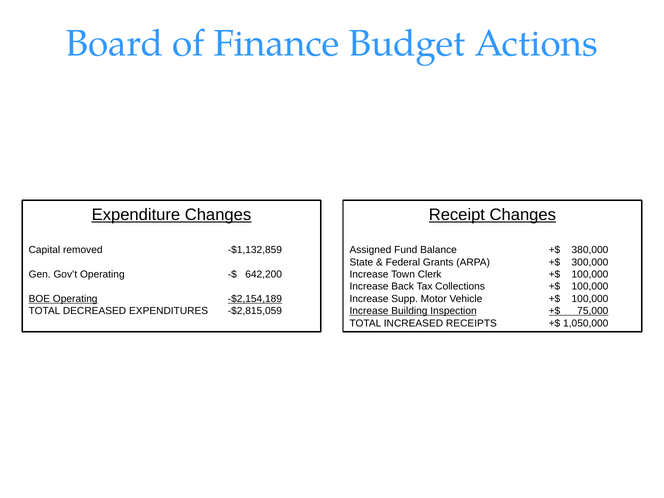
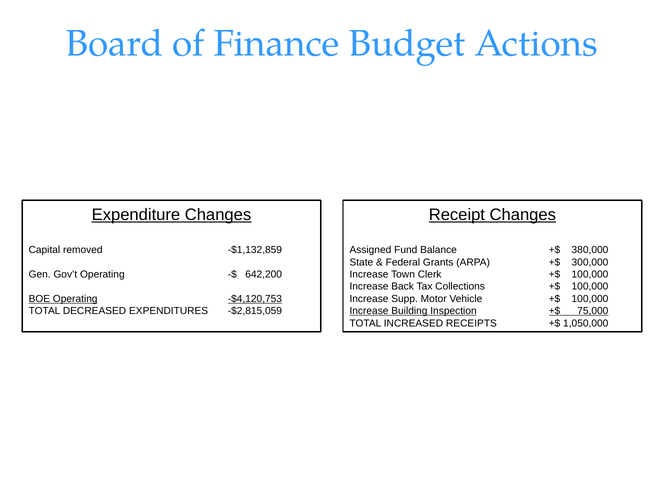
-$2,154,189: -$2,154,189 -> -$4,120,753 (255, 299)
